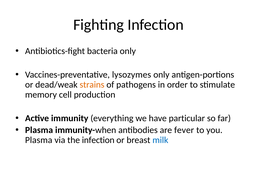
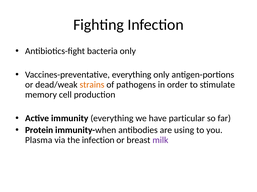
Vaccines-preventative lysozymes: lysozymes -> everything (132, 75)
Plasma: Plasma -> Protein (39, 131)
fever: fever -> using (184, 131)
milk colour: blue -> purple (160, 141)
